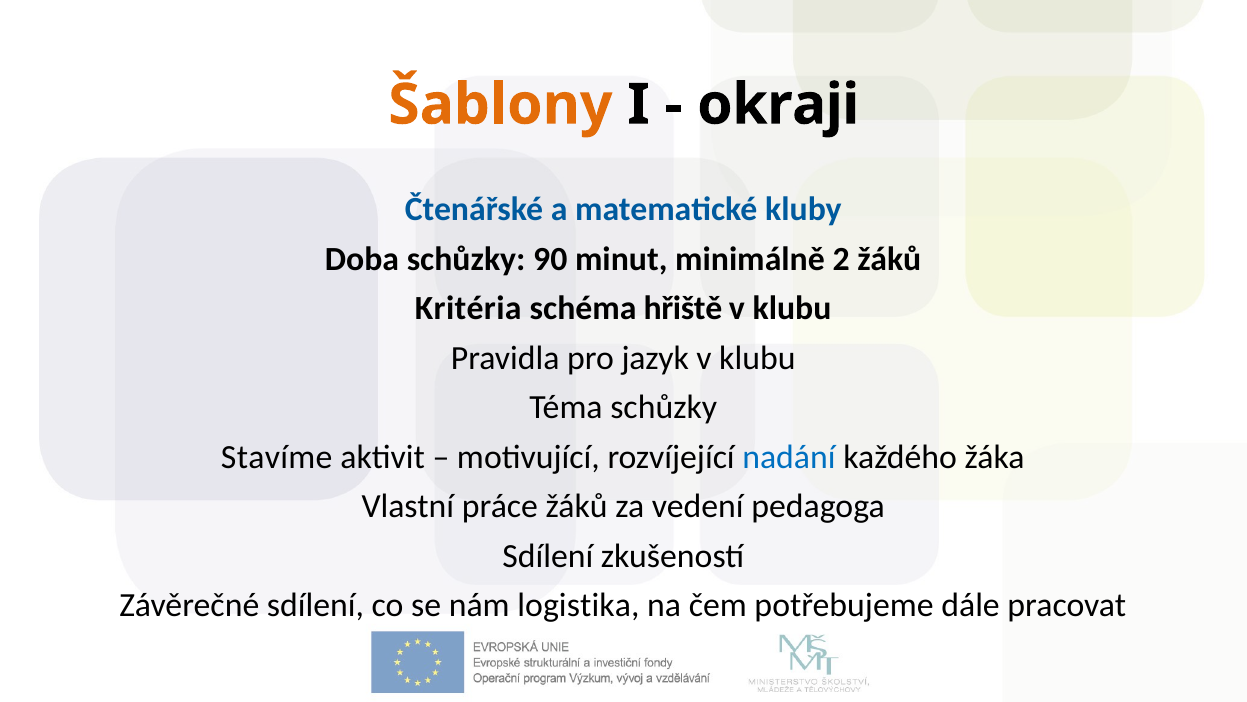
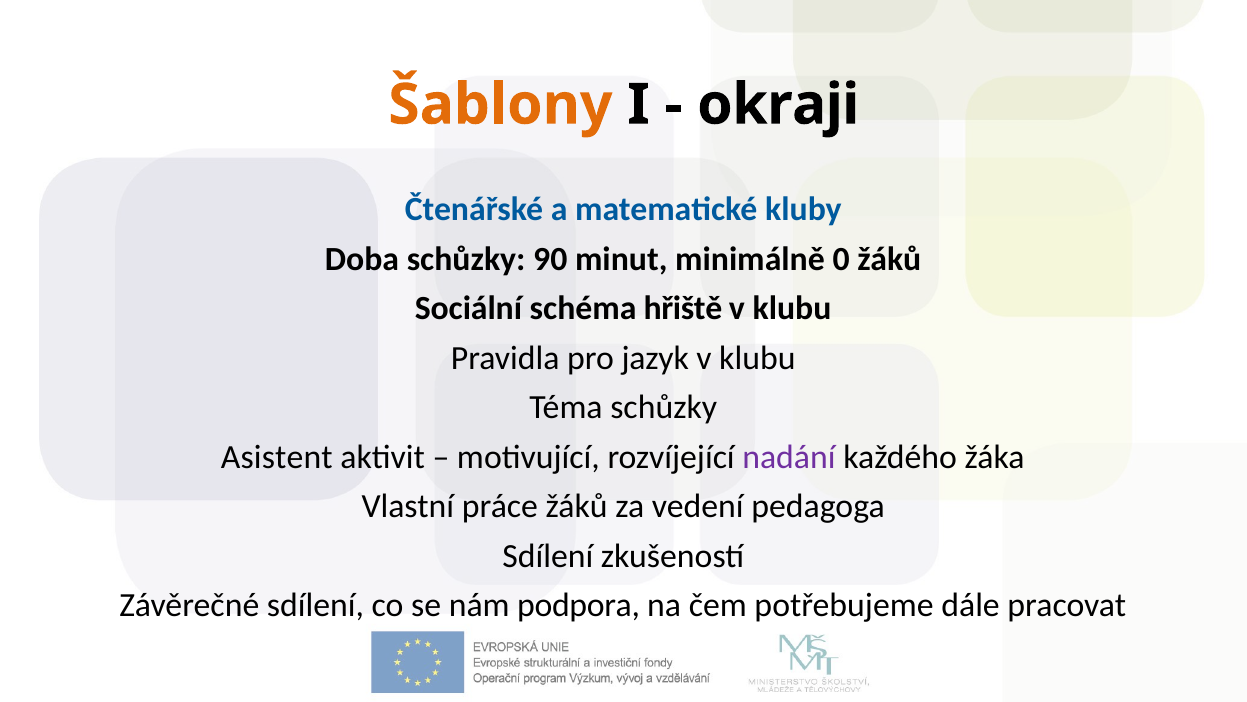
2: 2 -> 0 (841, 259)
Kritéria: Kritéria -> Sociální (468, 308)
Stavíme: Stavíme -> Asistent (277, 457)
nadání colour: blue -> purple (789, 457)
logistika: logistika -> podpora (579, 605)
